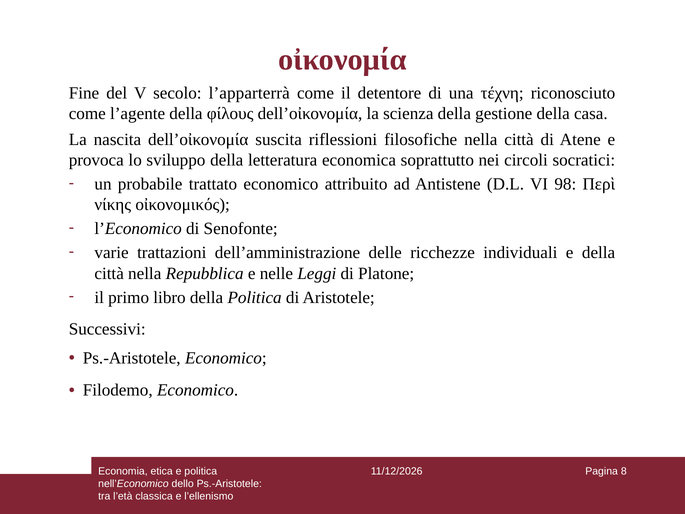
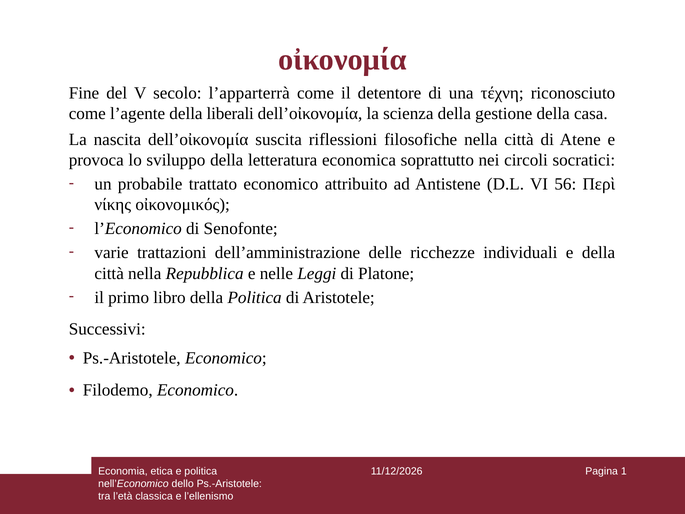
φίλους: φίλους -> liberali (230, 113)
98: 98 -> 56 (565, 184)
8: 8 -> 1 (624, 471)
